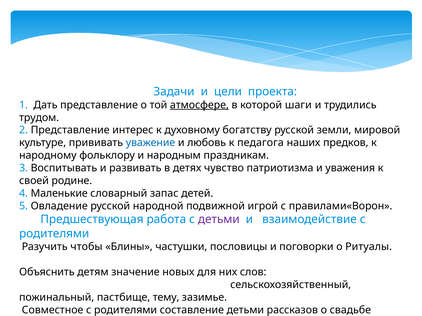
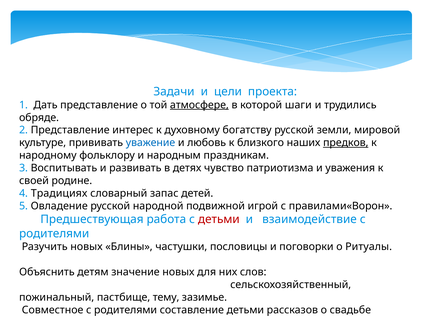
трудом: трудом -> обряде (39, 118)
педагога: педагога -> близкого (261, 143)
предков underline: none -> present (346, 143)
4 Маленькие: Маленькие -> Традициях (59, 194)
детьми colour: purple -> red (219, 220)
Разучить чтобы: чтобы -> новых (86, 247)
